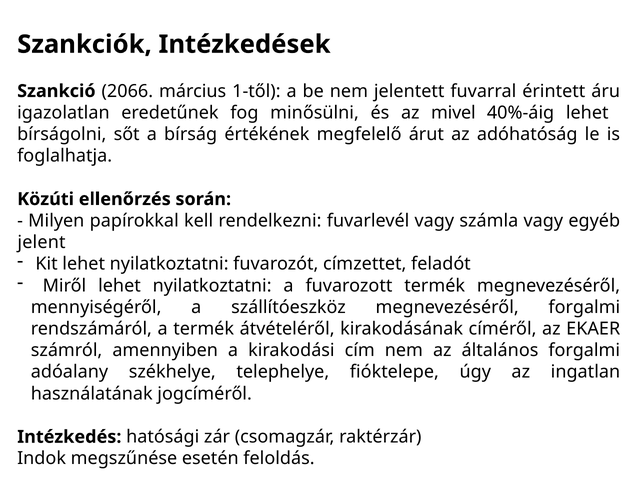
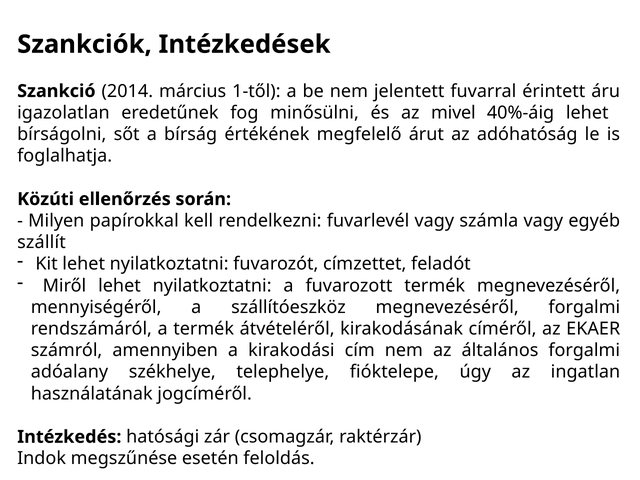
2066: 2066 -> 2014 (127, 91)
jelent: jelent -> szállít (42, 242)
